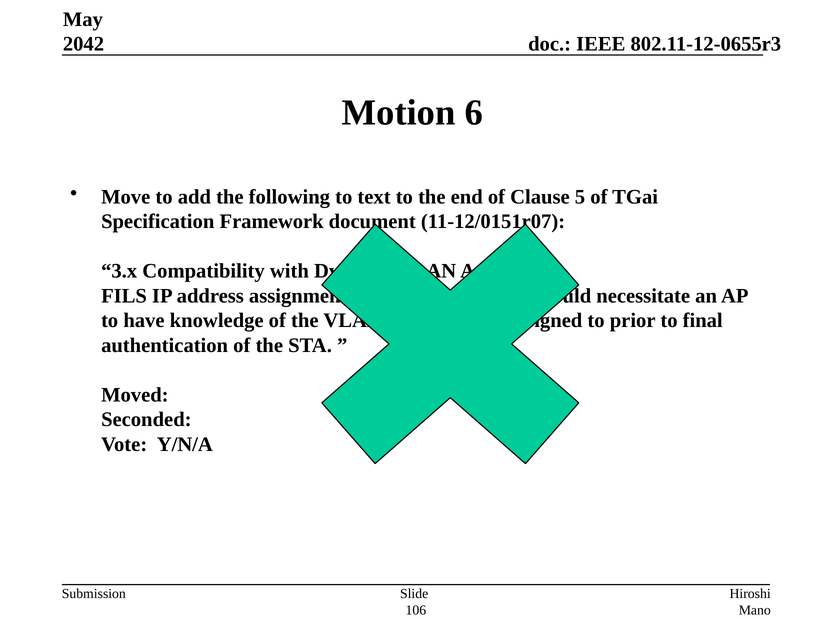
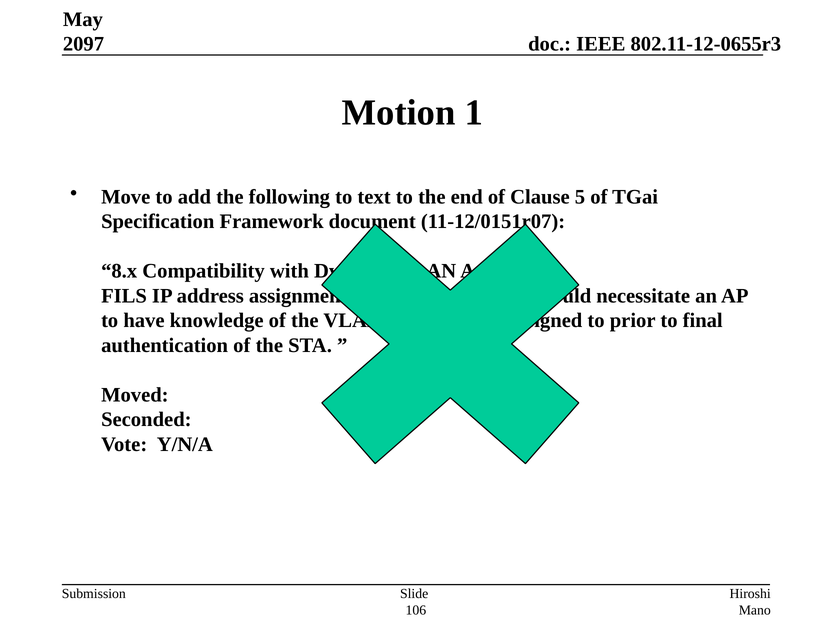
2042: 2042 -> 2097 (83, 44)
6: 6 -> 1 (474, 113)
3.x: 3.x -> 8.x (119, 271)
